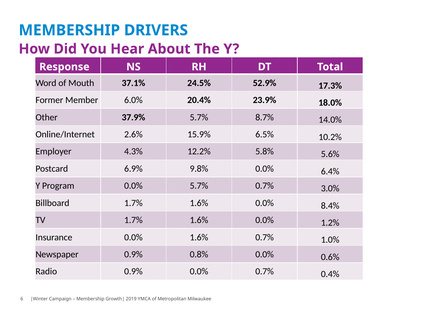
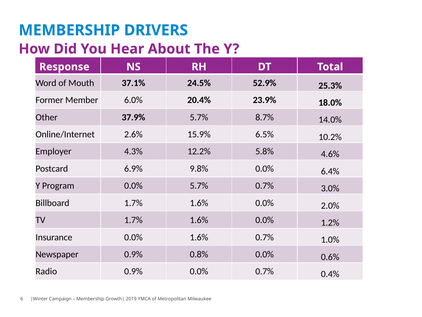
17.3%: 17.3% -> 25.3% (330, 85)
5.6%: 5.6% -> 4.6% (330, 154)
8.4%: 8.4% -> 2.0% (330, 205)
